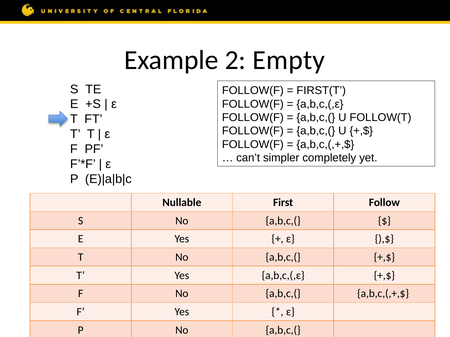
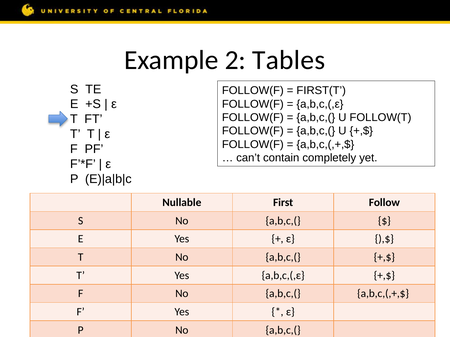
Empty: Empty -> Tables (289, 60)
simpler: simpler -> contain (281, 158)
